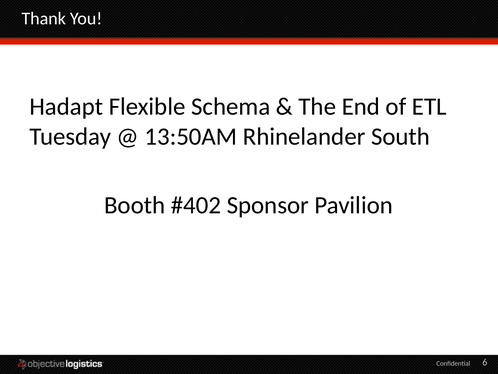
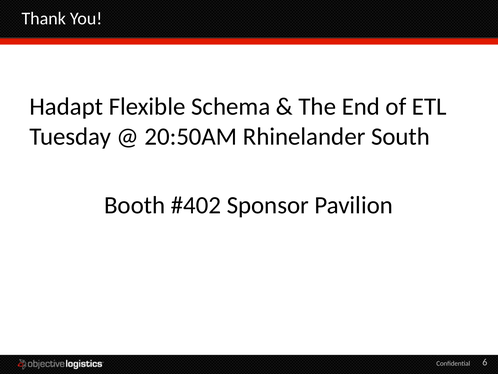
13:50AM: 13:50AM -> 20:50AM (191, 136)
